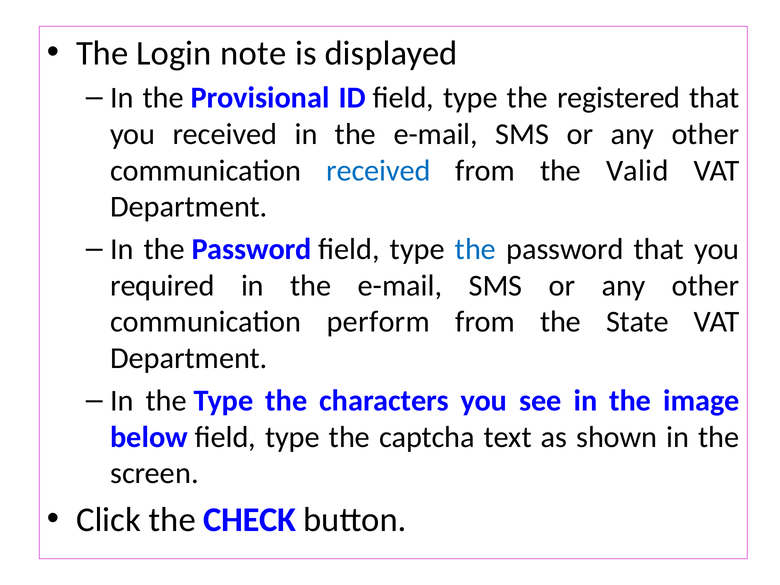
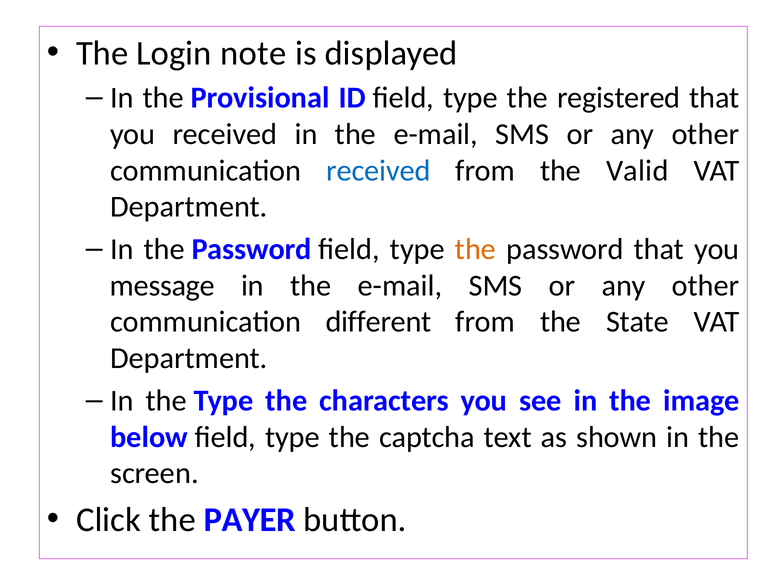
the colour: blue -> orange (475, 249)
required: required -> message (162, 286)
perform: perform -> different (379, 322)
CHECK: CHECK -> PAYER (250, 520)
